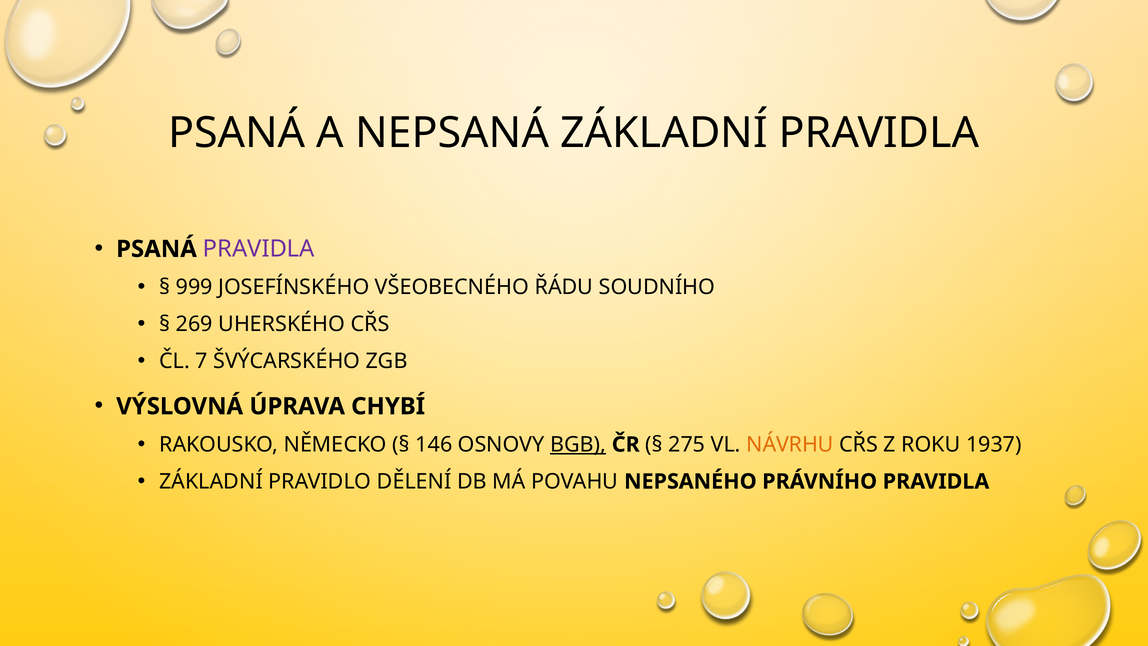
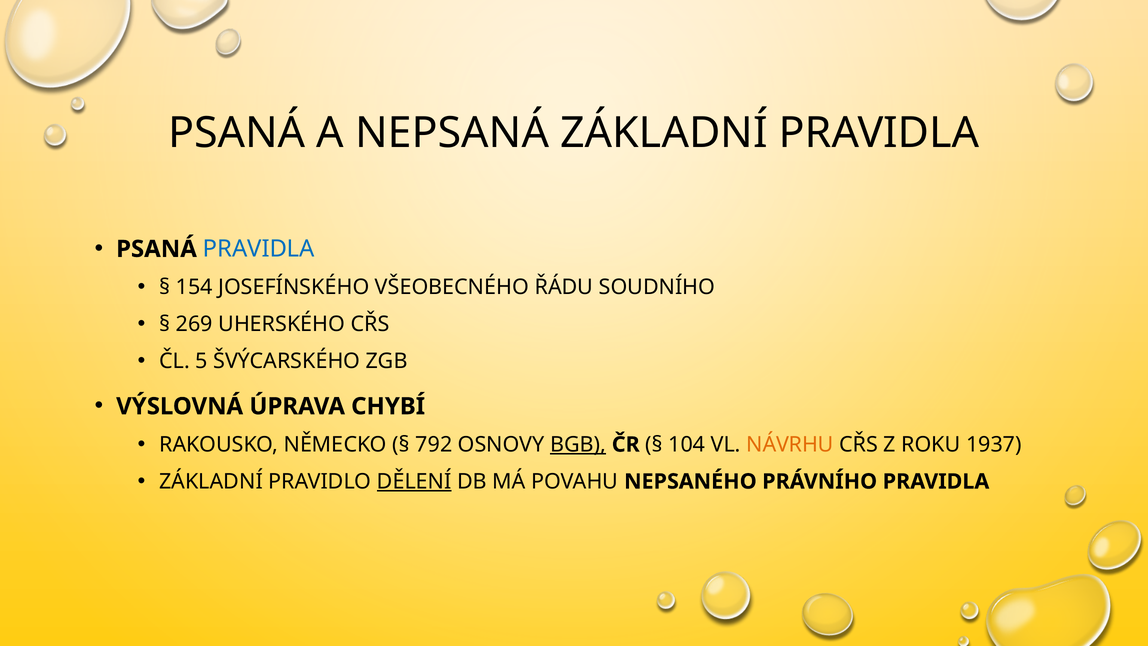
PRAVIDLA colour: purple -> blue (259, 249)
999: 999 -> 154 (194, 287)
7: 7 -> 5 (202, 361)
146: 146 -> 792 (434, 444)
275: 275 -> 104 (687, 444)
DĚLENÍ underline: none -> present (414, 481)
